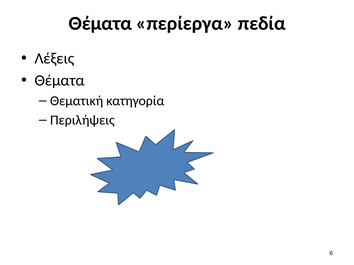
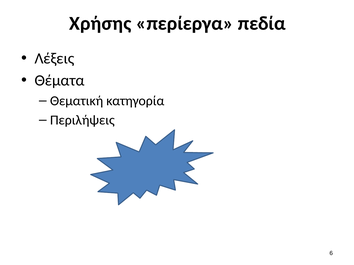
Θέματα: Θέματα -> Χρήσης (100, 23)
